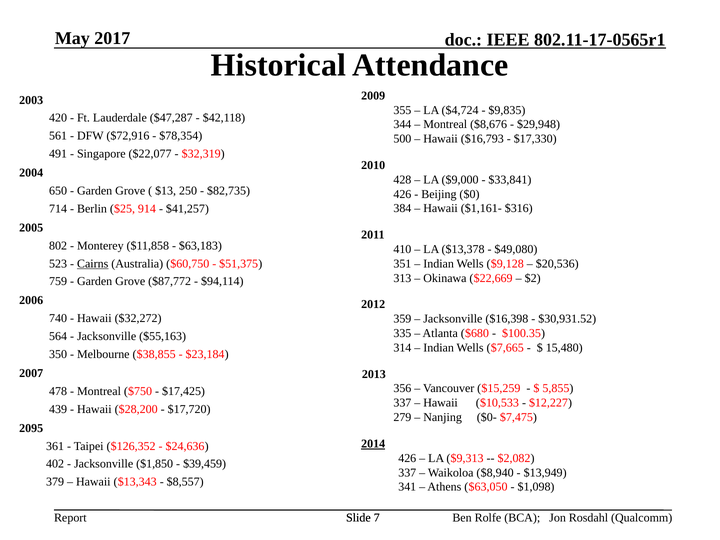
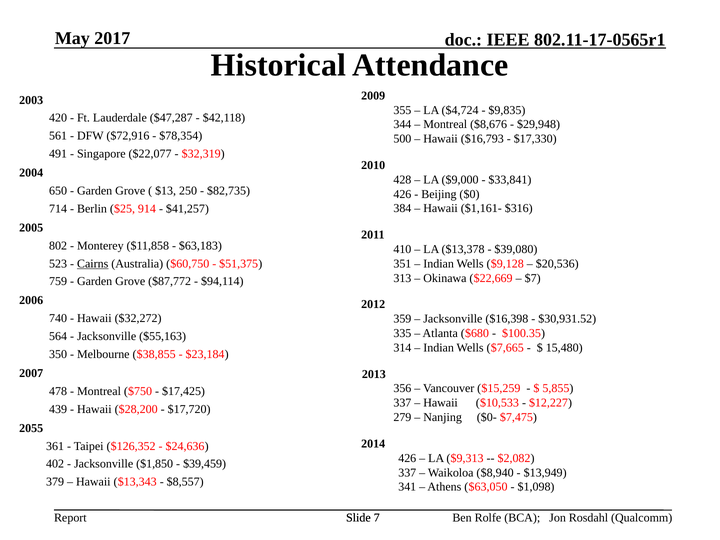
$49,080: $49,080 -> $39,080 (516, 249)
$2: $2 -> $7 (533, 278)
2095: 2095 -> 2055 (31, 428)
2014 underline: present -> none (373, 444)
